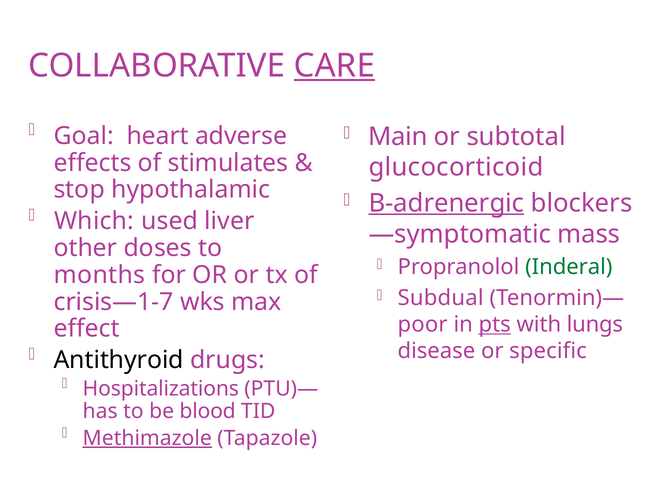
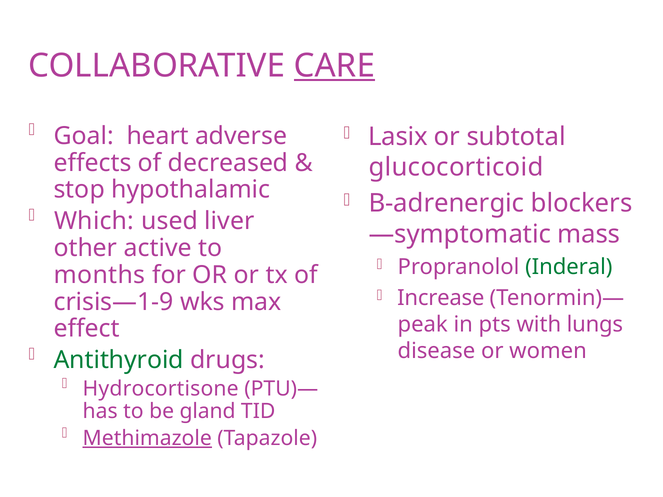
Main: Main -> Lasix (398, 137)
stimulates: stimulates -> decreased (228, 163)
B-adrenergic underline: present -> none (446, 203)
doses: doses -> active (158, 248)
Subdual: Subdual -> Increase (441, 298)
crisis—1-7: crisis—1-7 -> crisis—1-9 (114, 302)
poor: poor -> peak (423, 325)
pts underline: present -> none (495, 325)
specific: specific -> women (548, 351)
Antithyroid colour: black -> green (119, 360)
Hospitalizations: Hospitalizations -> Hydrocortisone (161, 389)
blood: blood -> gland (208, 412)
